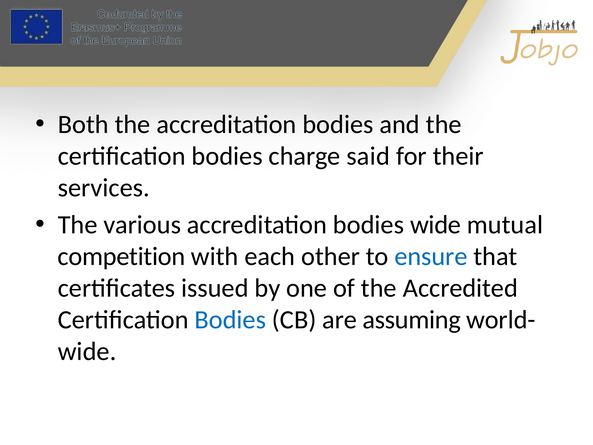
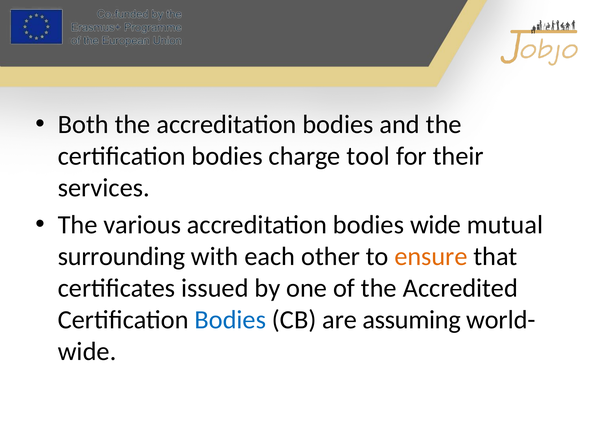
said: said -> tool (368, 156)
competition: competition -> surrounding (121, 256)
ensure colour: blue -> orange (431, 256)
